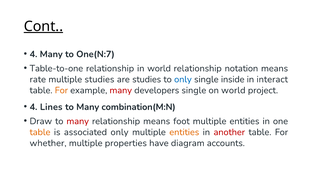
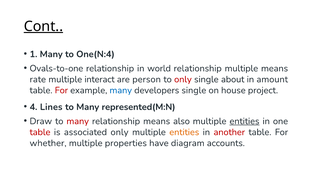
4: 4 -> 1 (33, 54)
One(N:7: One(N:7 -> One(N:4 (95, 54)
Table-to-one: Table-to-one -> Ovals-to-one (56, 68)
relationship notation: notation -> multiple (241, 68)
multiple studies: studies -> interact (100, 79)
are studies: studies -> person (147, 79)
only colour: blue -> red (183, 79)
inside: inside -> about (233, 79)
interact: interact -> amount (272, 79)
For colour: orange -> red (61, 90)
many colour: red -> blue (121, 90)
on world: world -> house (233, 90)
combination(M:N: combination(M:N -> represented(M:N (139, 107)
foot: foot -> also (181, 121)
entities underline: none -> present (244, 121)
table colour: orange -> red (40, 132)
